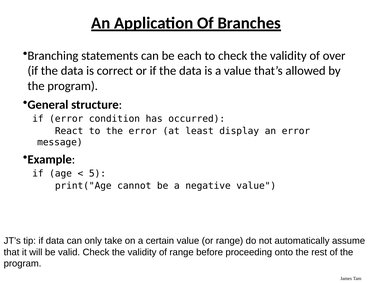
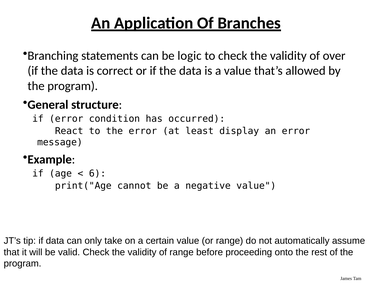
each: each -> logic (189, 56)
5: 5 -> 6 (97, 173)
